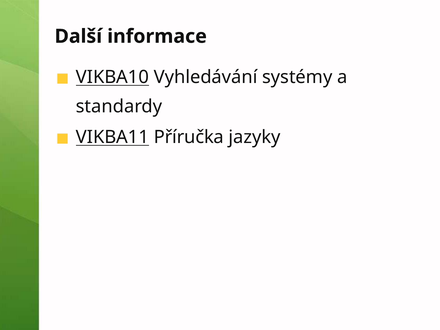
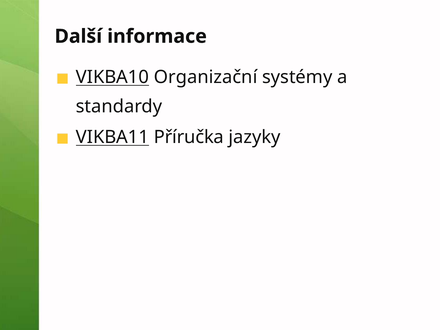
Vyhledávání: Vyhledávání -> Organizační (206, 77)
